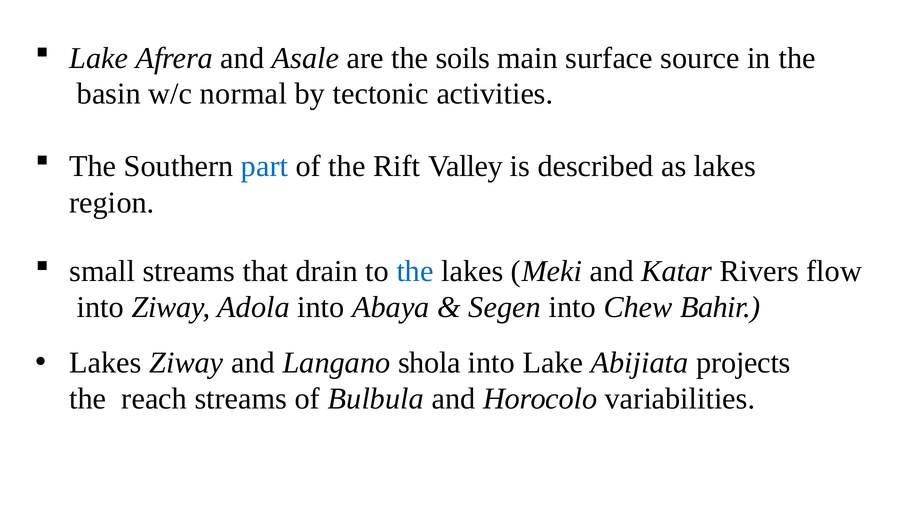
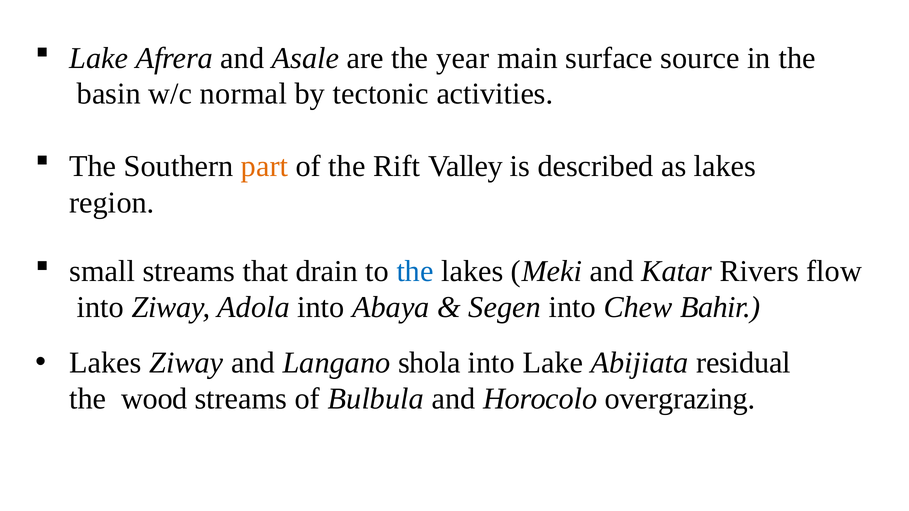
soils: soils -> year (463, 58)
part colour: blue -> orange (264, 166)
projects: projects -> residual (743, 363)
reach: reach -> wood (154, 399)
variabilities: variabilities -> overgrazing (680, 399)
